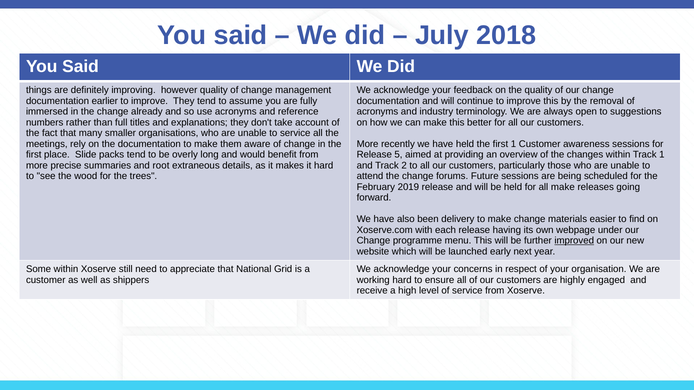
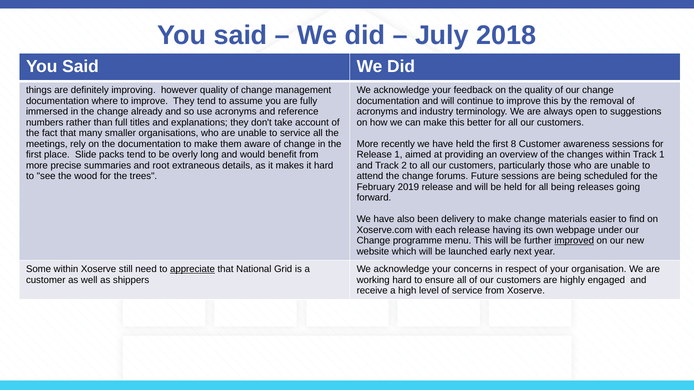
earlier: earlier -> where (105, 101)
first 1: 1 -> 8 (514, 144)
Release 5: 5 -> 1 (399, 155)
all make: make -> being (563, 187)
appreciate underline: none -> present (193, 269)
